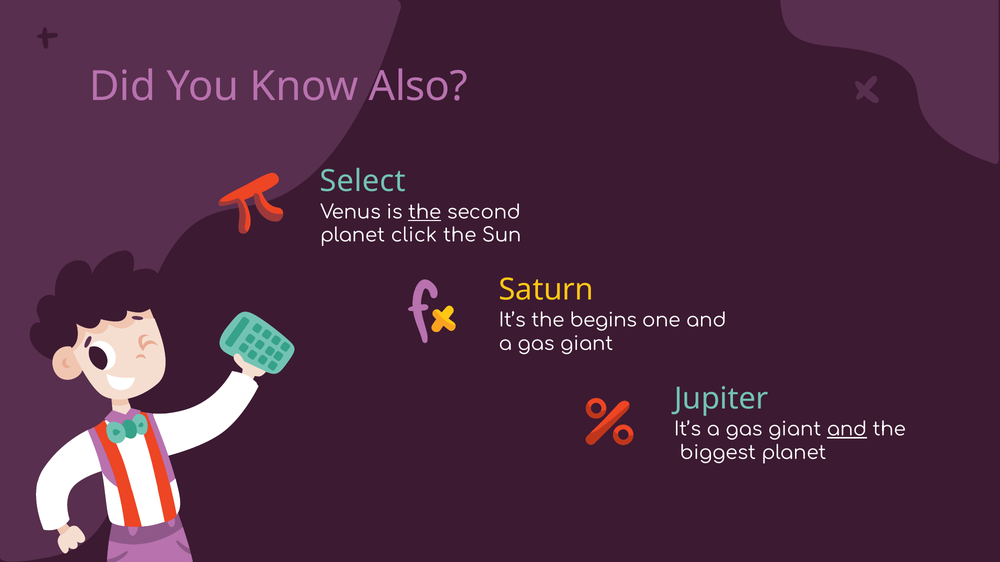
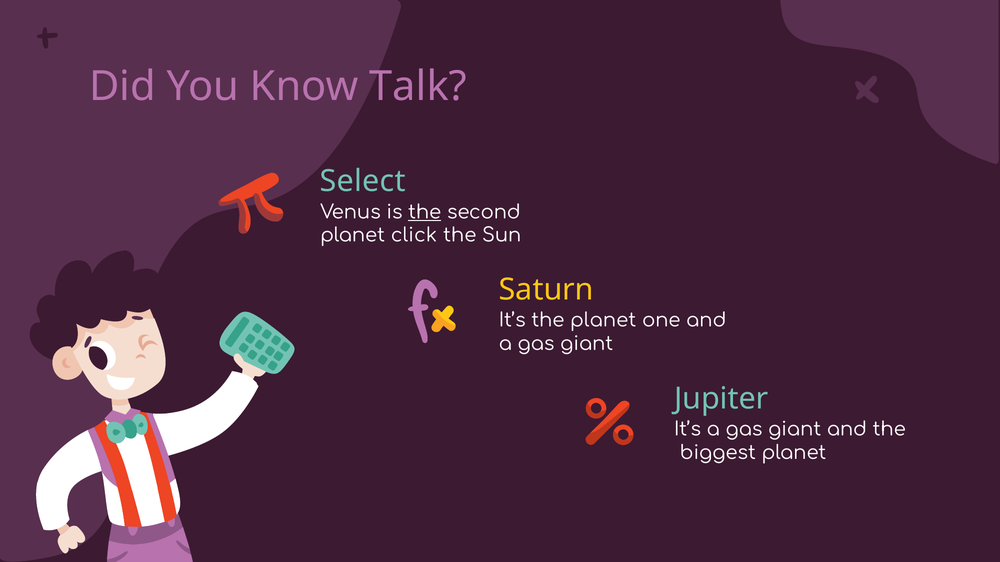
Also: Also -> Talk (418, 87)
the begins: begins -> planet (603, 321)
and underline: present -> none (847, 430)
